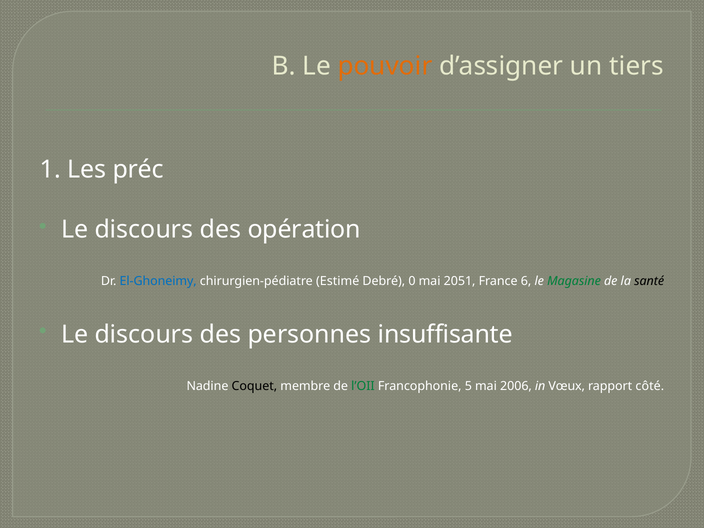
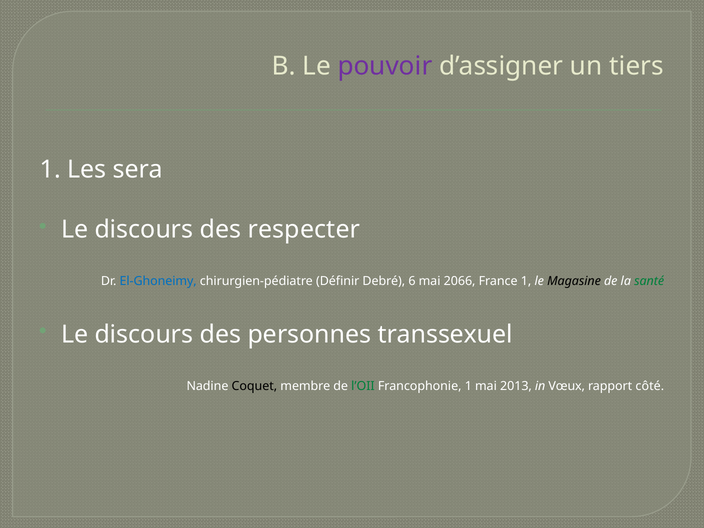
pouvoir colour: orange -> purple (385, 66)
préc: préc -> sera (138, 170)
opération: opération -> respecter (304, 230)
Estimé: Estimé -> Définir (338, 281)
0: 0 -> 6 (412, 281)
2051: 2051 -> 2066 (460, 281)
France 6: 6 -> 1 (526, 281)
Magasine colour: green -> black (574, 281)
santé colour: black -> green (649, 281)
insuffisante: insuffisante -> transsexuel (445, 334)
Francophonie 5: 5 -> 1 (468, 386)
2006: 2006 -> 2013 (516, 386)
